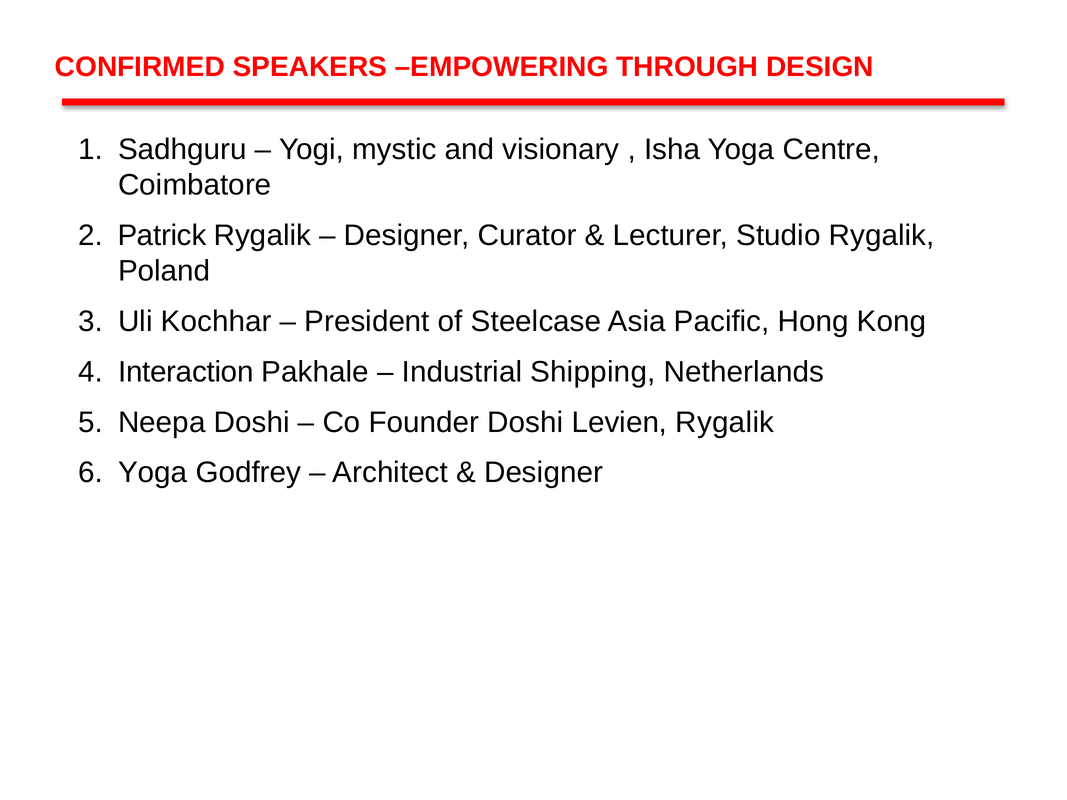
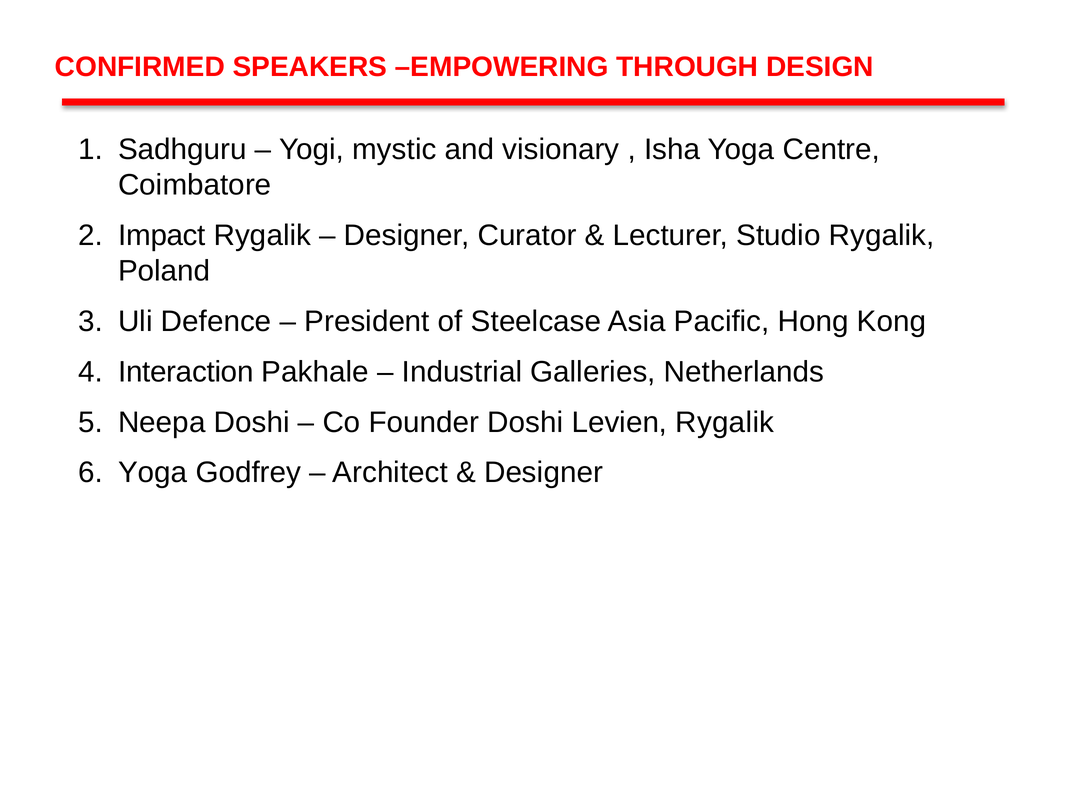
Patrick: Patrick -> Impact (162, 236)
Kochhar: Kochhar -> Defence (216, 322)
Shipping: Shipping -> Galleries (593, 372)
